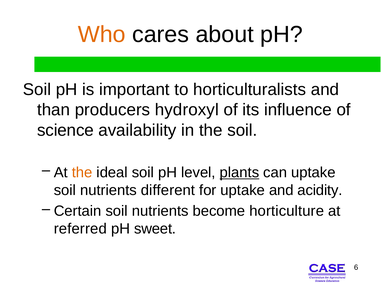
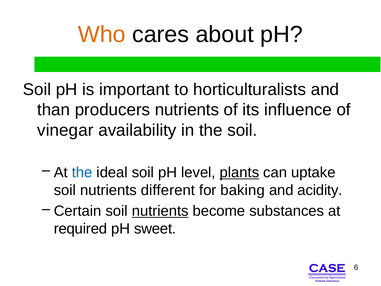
producers hydroxyl: hydroxyl -> nutrients (187, 110)
science: science -> vinegar (65, 130)
the colour: orange -> blue (82, 172)
for uptake: uptake -> baking (243, 190)
nutrients underline: none -> present (160, 211)
horticulture: horticulture -> substances (287, 211)
referred: referred -> required (80, 229)
